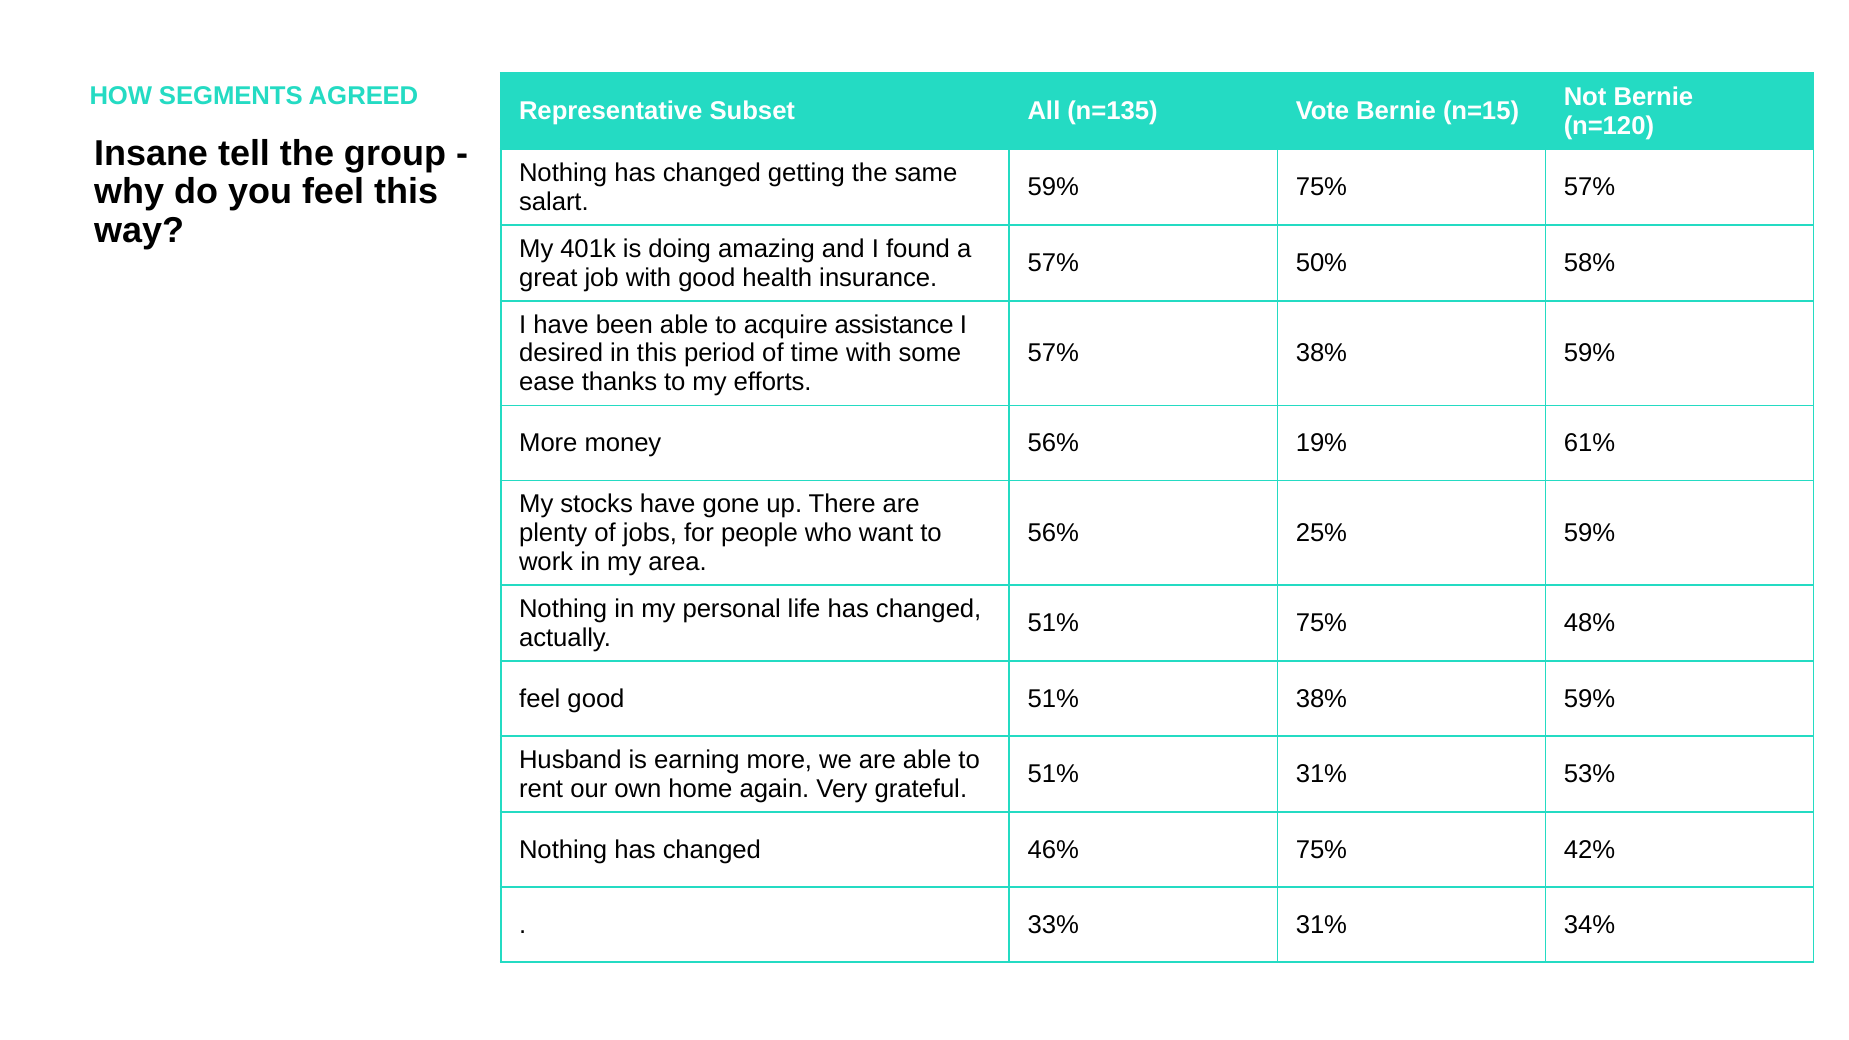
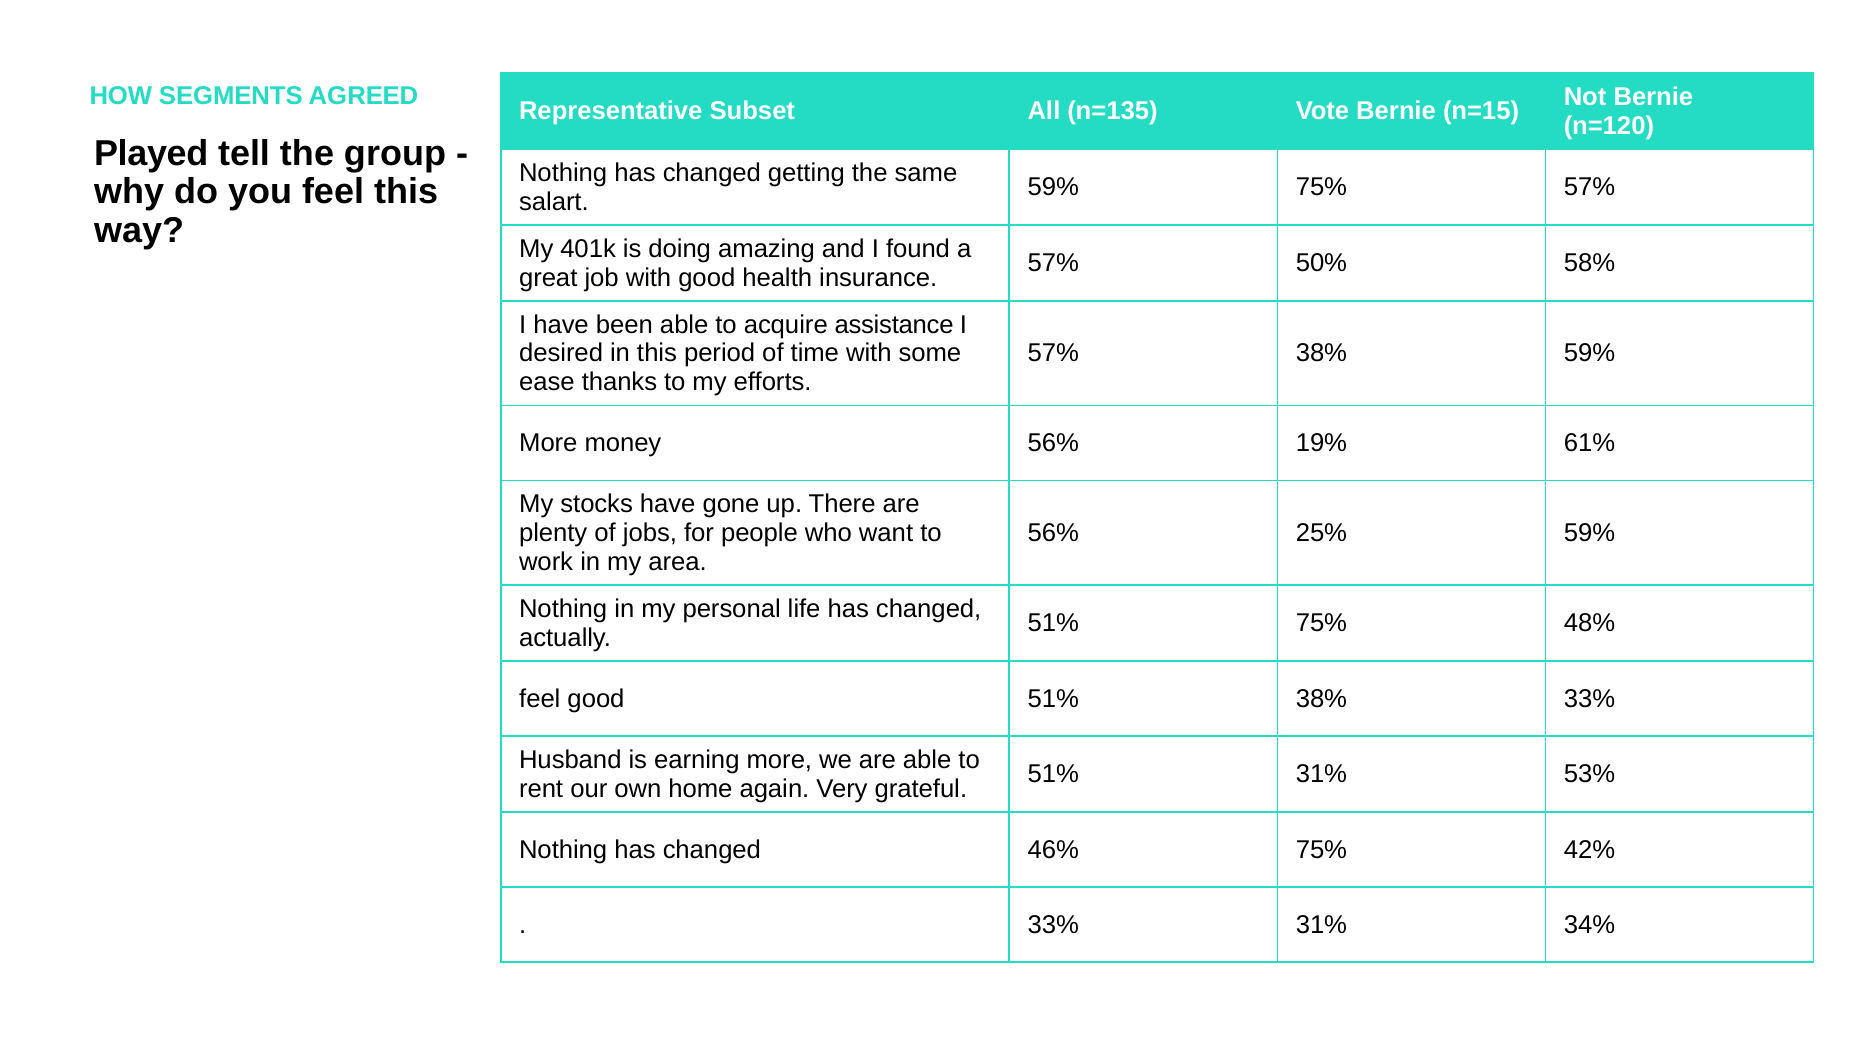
Insane: Insane -> Played (151, 153)
51% 38% 59%: 59% -> 33% (1590, 699)
